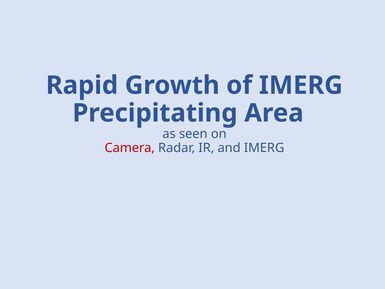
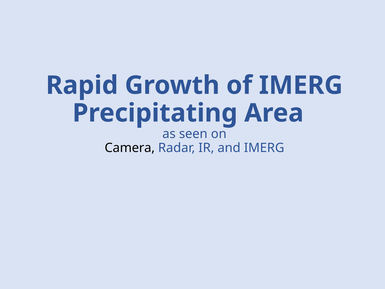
Camera colour: red -> black (130, 148)
